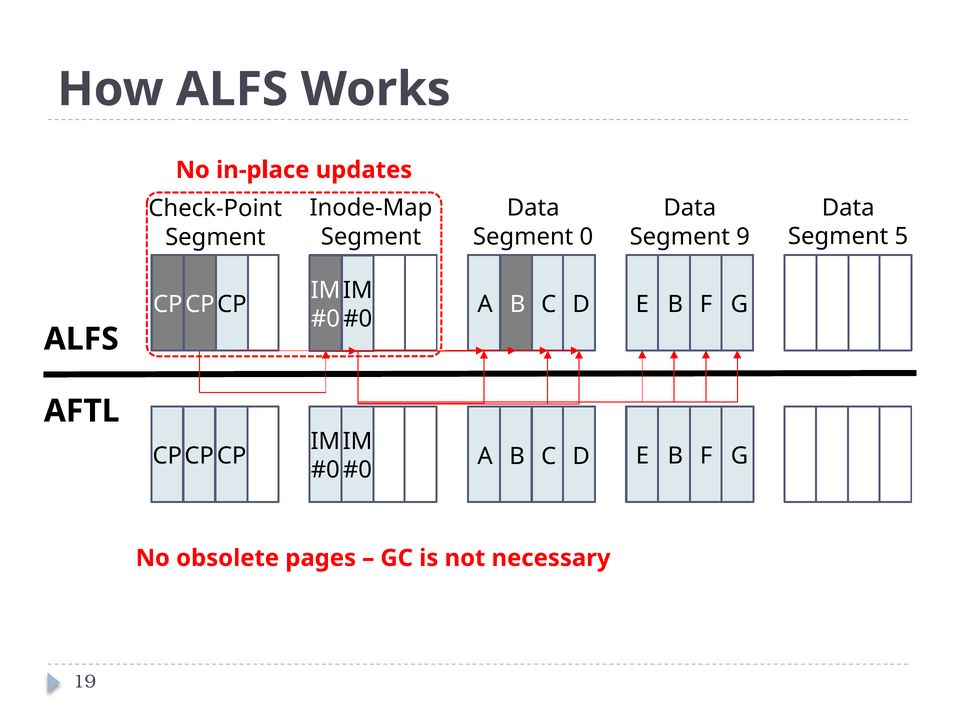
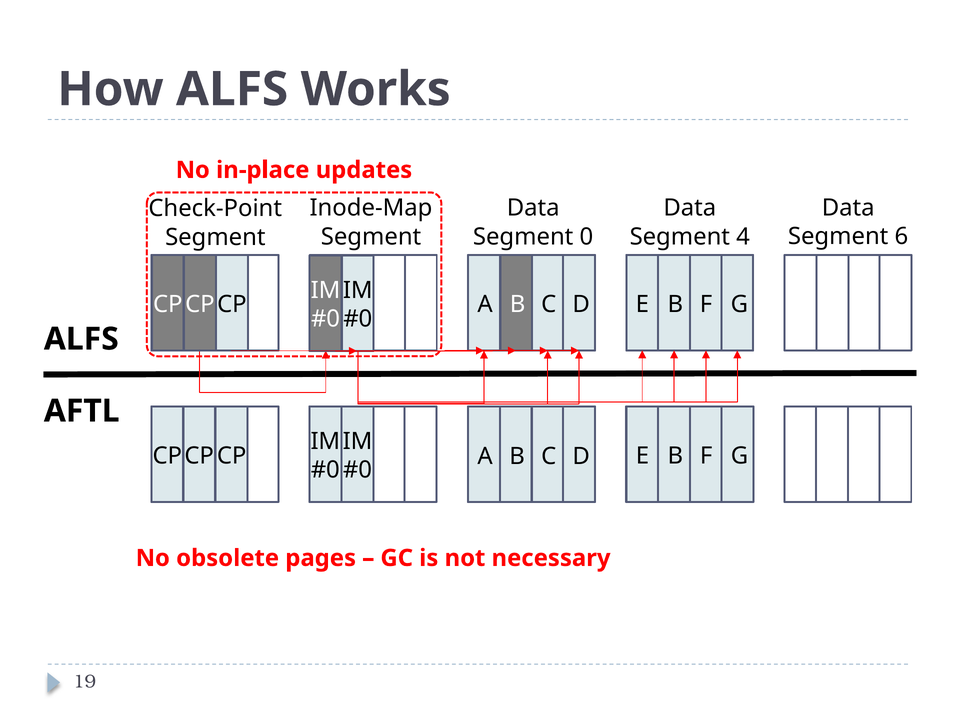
5: 5 -> 6 (901, 237)
9: 9 -> 4 (743, 237)
